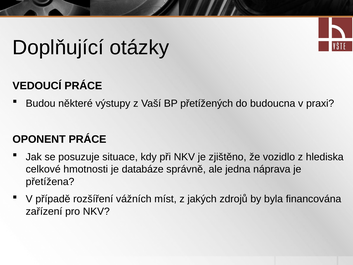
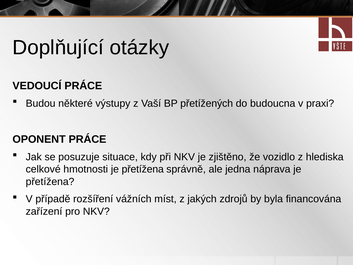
hmotnosti je databáze: databáze -> přetížena (143, 169)
